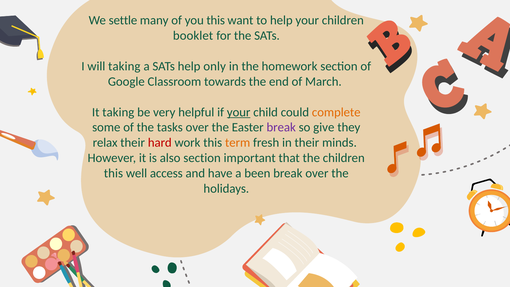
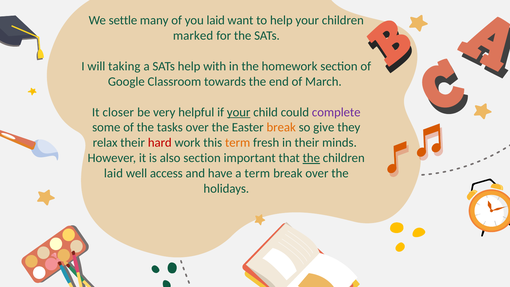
you this: this -> laid (216, 20)
booklet: booklet -> marked (193, 36)
only: only -> with (215, 66)
It taking: taking -> closer (118, 112)
complete colour: orange -> purple (336, 112)
break colour: purple -> orange (281, 127)
the underline: none -> present (311, 158)
this: this -> laid (113, 173)
a been: been -> term (257, 173)
